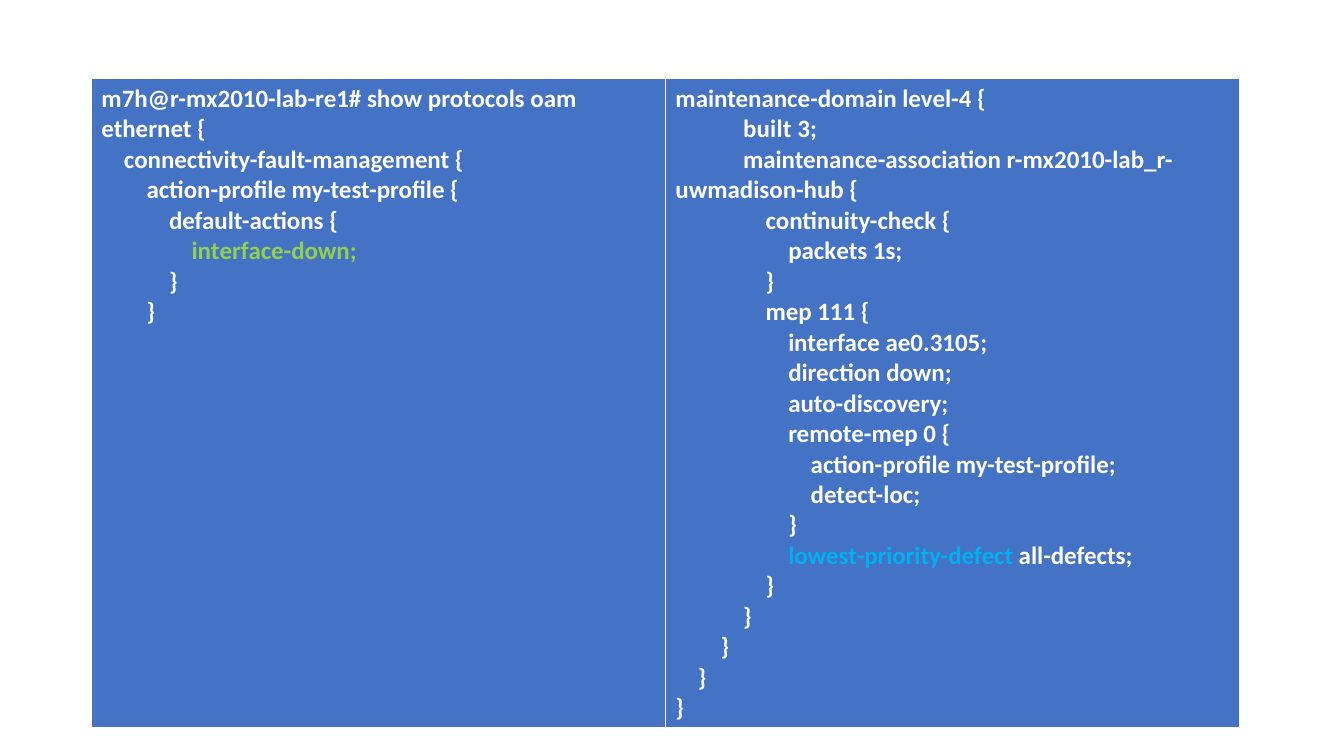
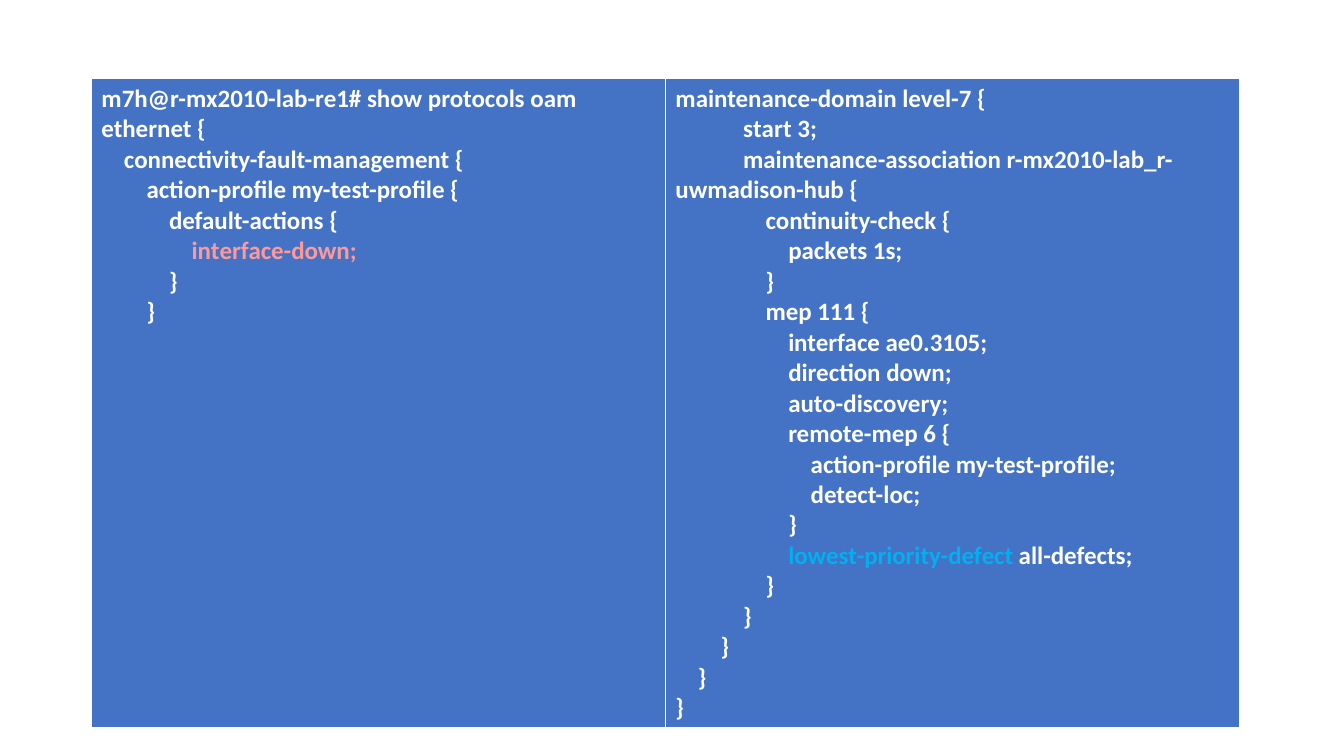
level-4: level-4 -> level-7 (937, 99)
built: built -> start (767, 130)
interface-down colour: light green -> pink (274, 251)
0: 0 -> 6 (930, 434)
